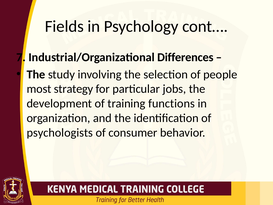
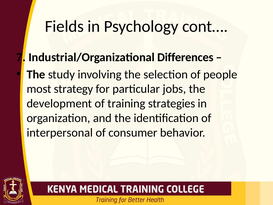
functions: functions -> strategies (172, 103)
psychologists: psychologists -> interpersonal (60, 133)
